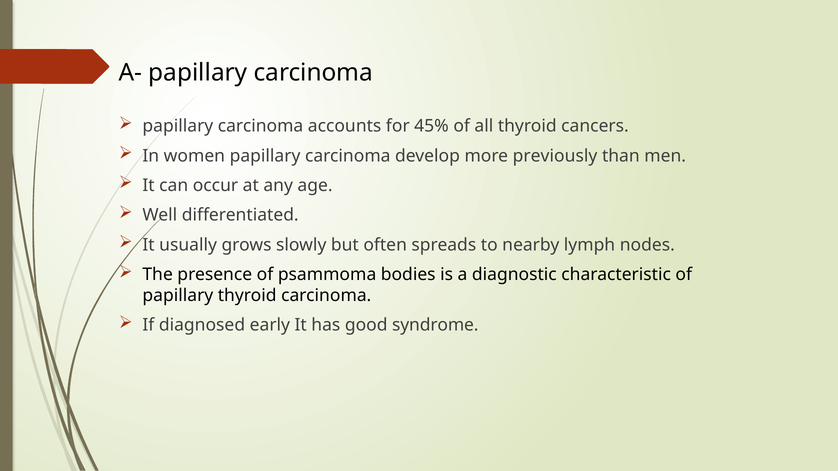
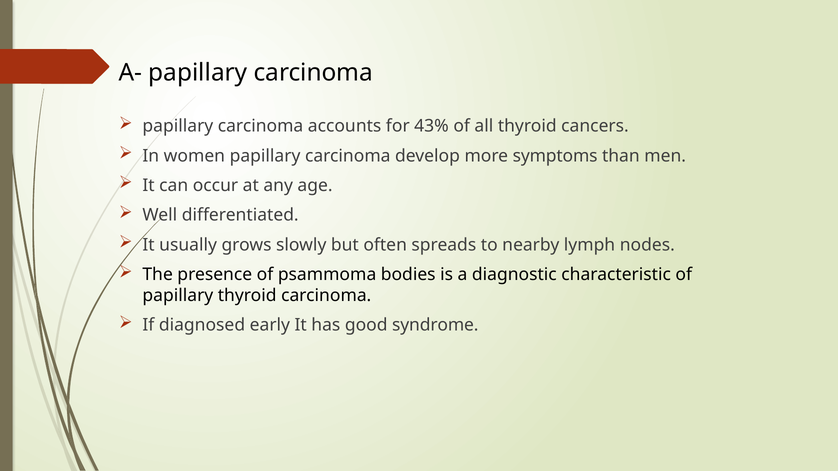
45%: 45% -> 43% (431, 126)
previously: previously -> symptoms (555, 156)
